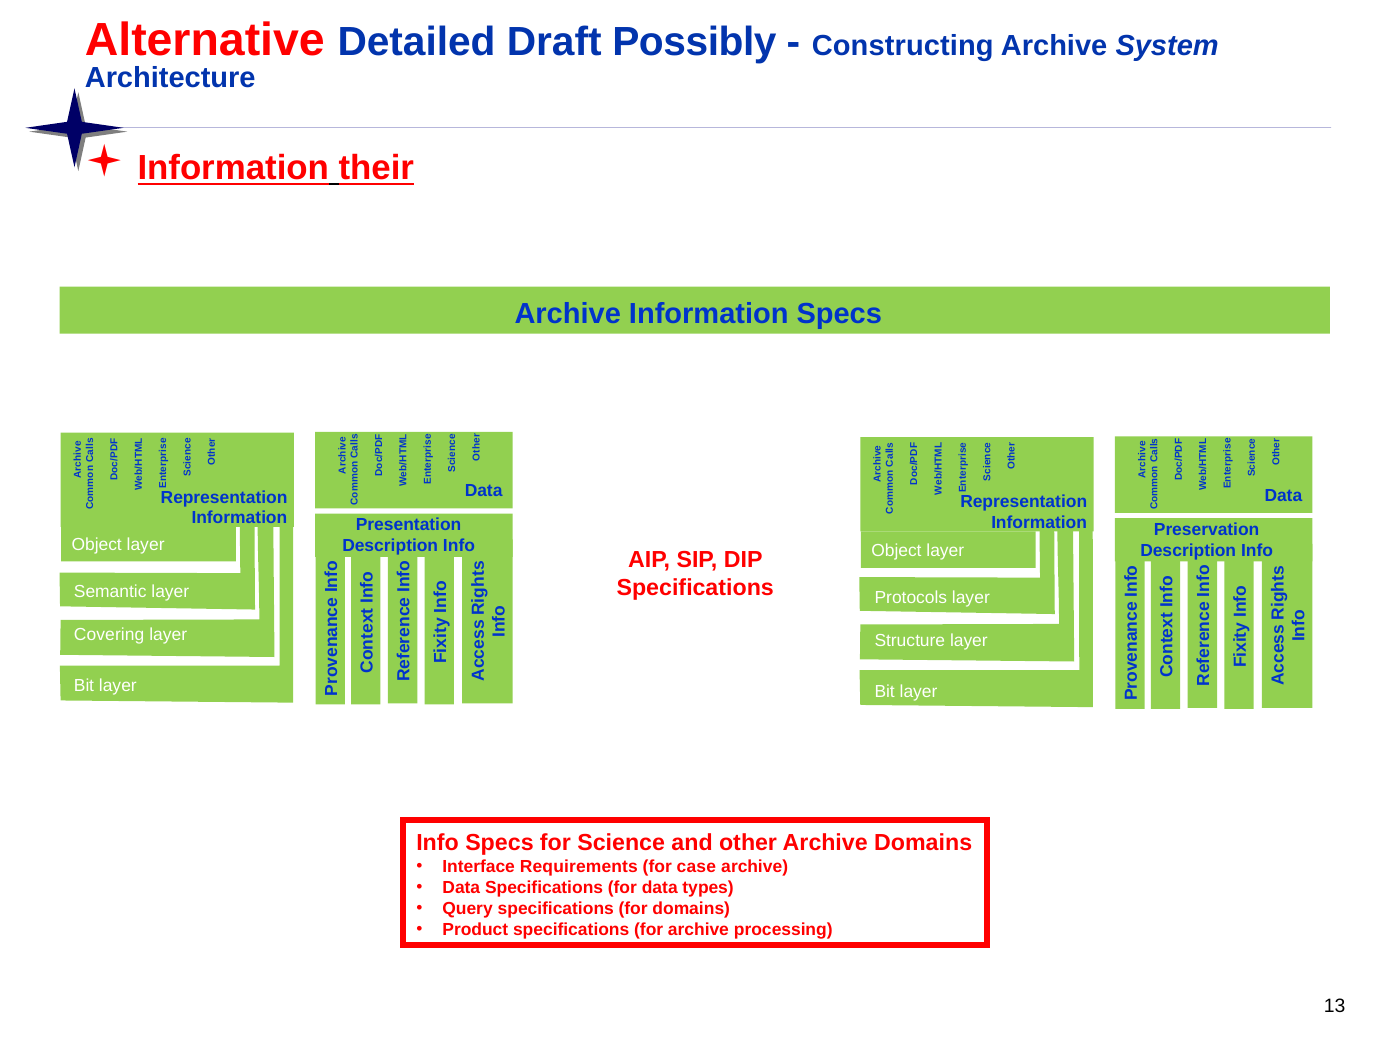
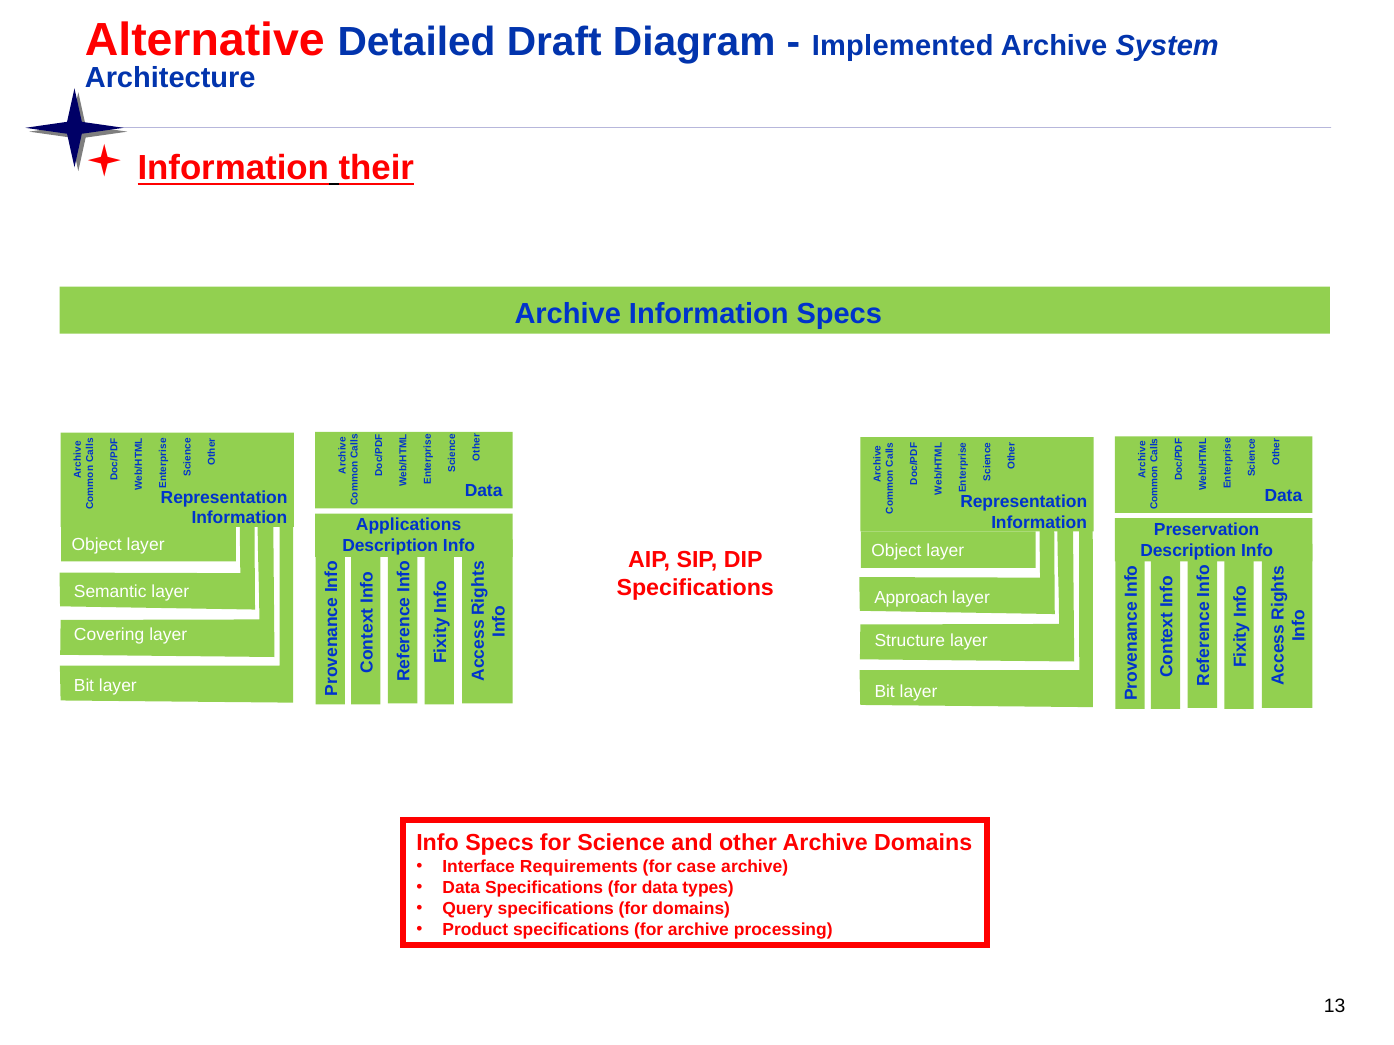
Possibly: Possibly -> Diagram (694, 42)
Constructing: Constructing -> Implemented (903, 46)
Presentation: Presentation -> Applications (409, 525)
Protocols: Protocols -> Approach (911, 598)
